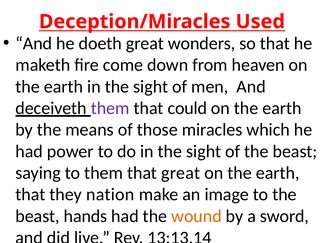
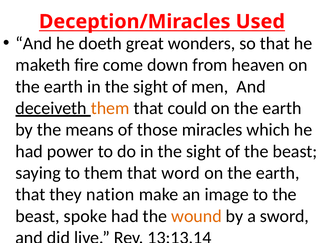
them colour: purple -> orange (110, 108)
that great: great -> word (181, 173)
hands: hands -> spoke (85, 216)
